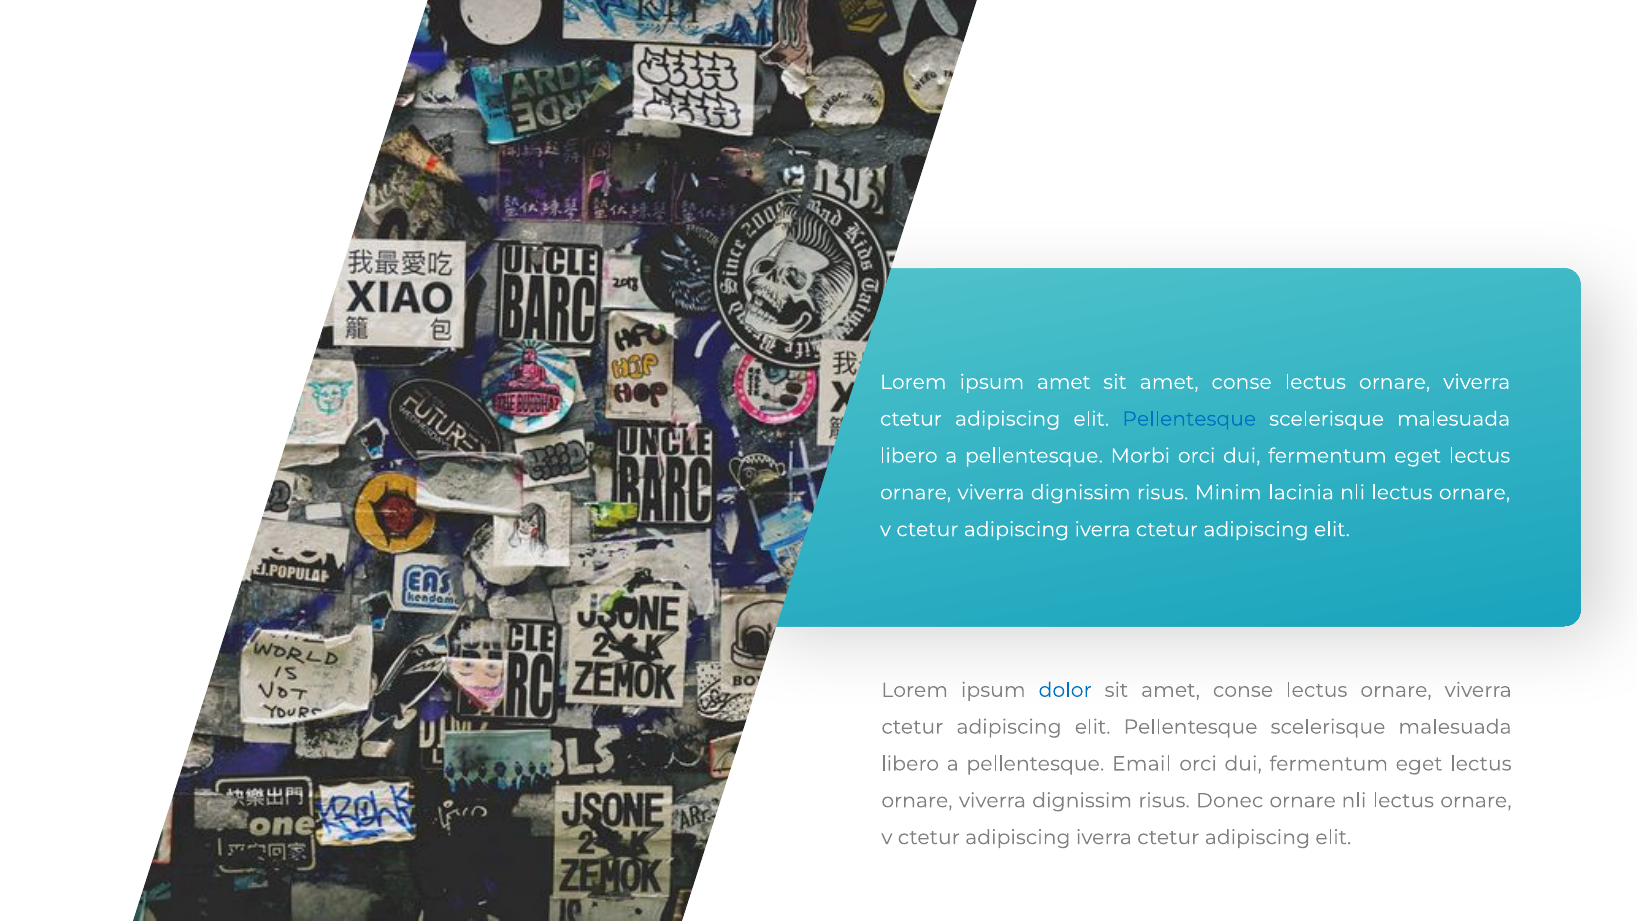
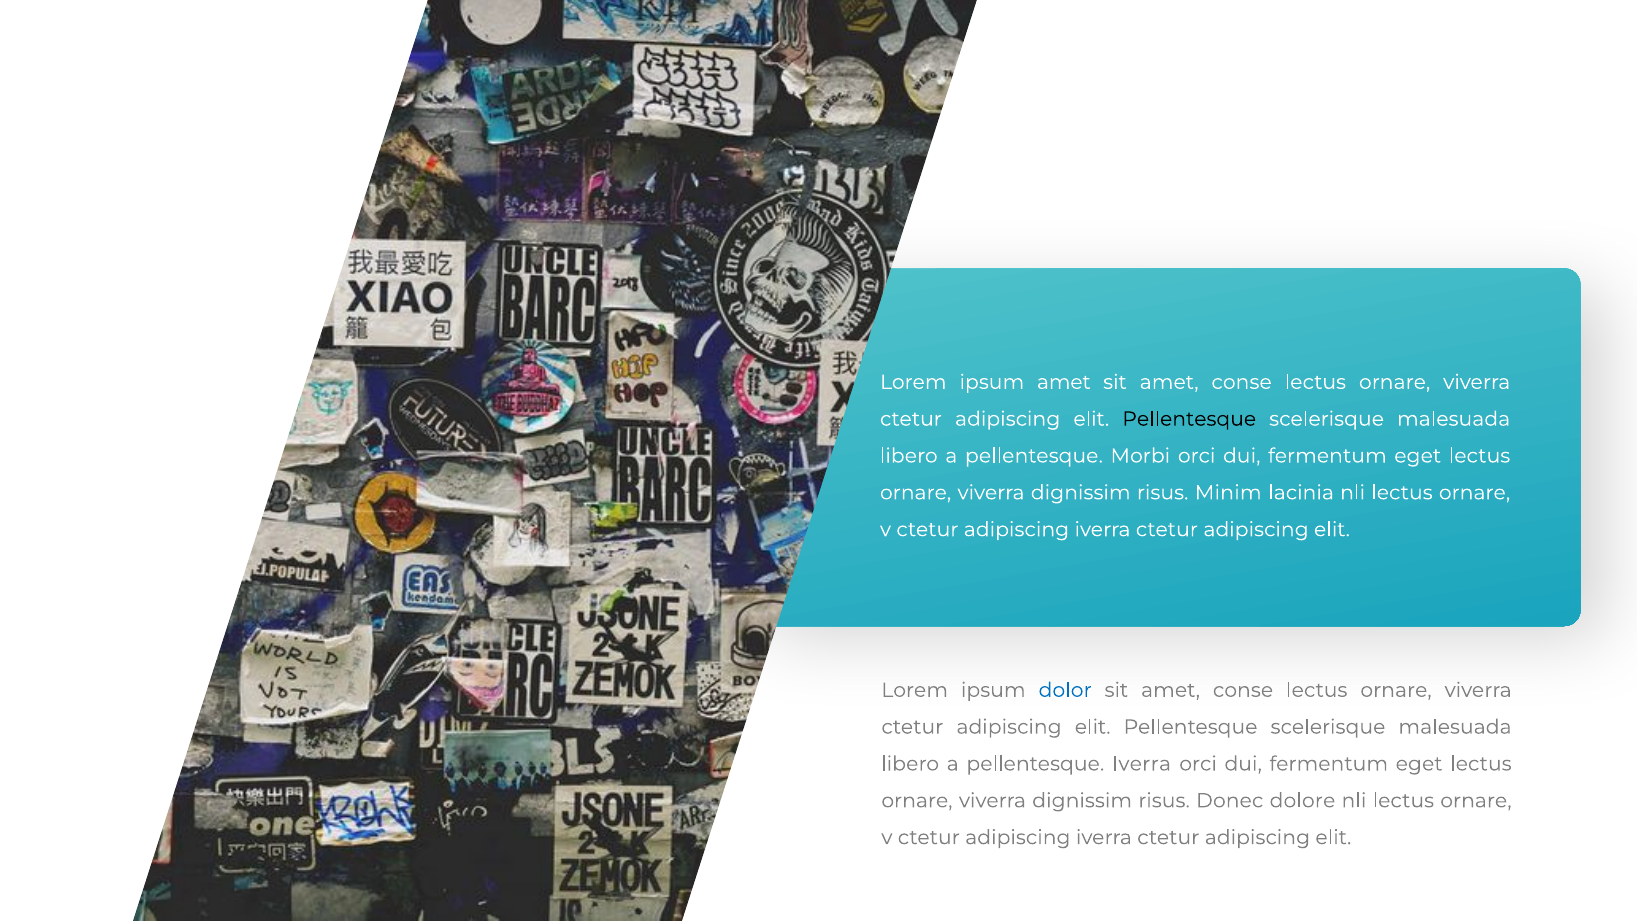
Pellentesque colour: blue -> black (1189, 419)
pellentesque Email: Email -> Iverra (1142, 764)
Donec ornare: ornare -> dolore (1302, 800)
